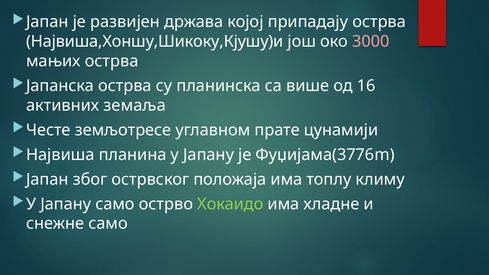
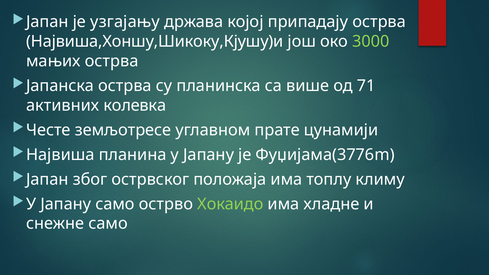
развијен: развијен -> узгајању (125, 22)
3000 colour: pink -> light green (371, 42)
16: 16 -> 71 (366, 86)
земаља: земаља -> колевка (135, 105)
